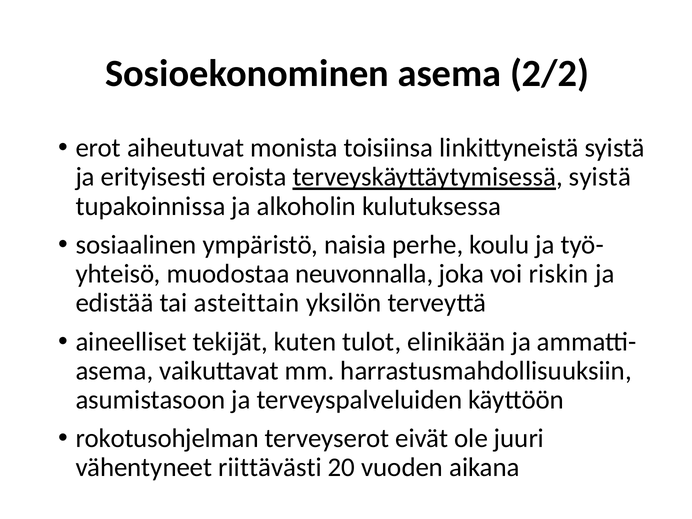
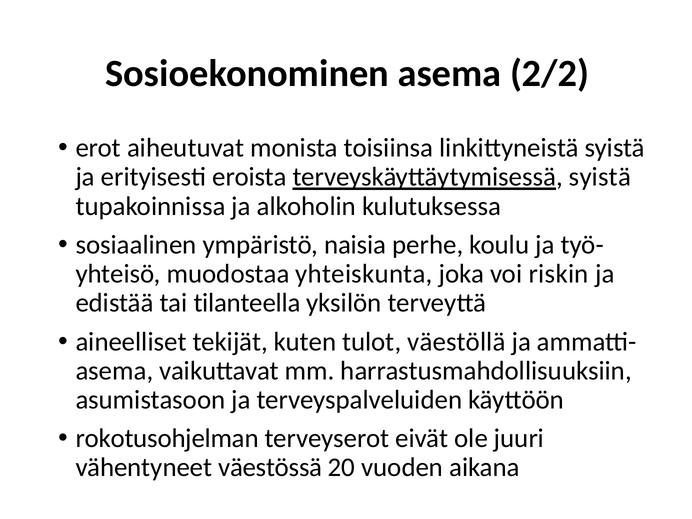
neuvonnalla: neuvonnalla -> yhteiskunta (364, 274)
asteittain: asteittain -> tilanteella (247, 303)
elinikään: elinikään -> väestöllä (456, 342)
riittävästi: riittävästi -> väestössä (270, 468)
